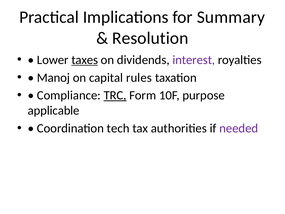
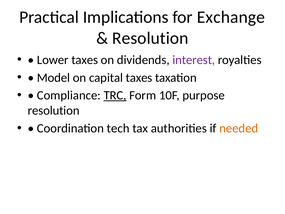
Summary: Summary -> Exchange (231, 17)
taxes underline: present -> none (85, 60)
Manoj: Manoj -> Model (53, 78)
capital rules: rules -> taxes (139, 78)
applicable: applicable -> resolution (54, 110)
needed colour: purple -> orange (239, 128)
